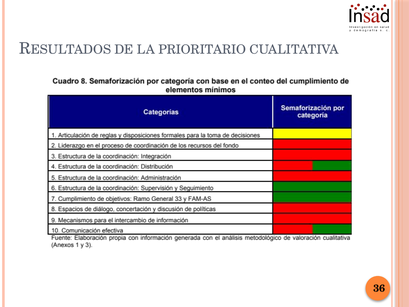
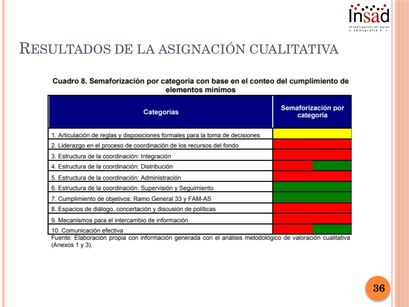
PRIORITARIO: PRIORITARIO -> ASIGNACIÓN (202, 50)
